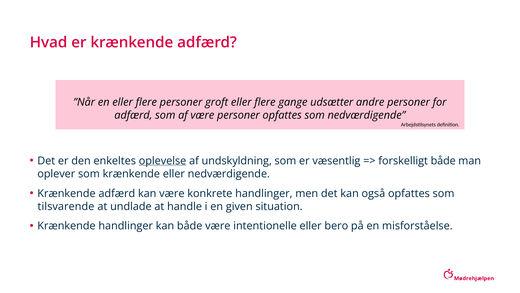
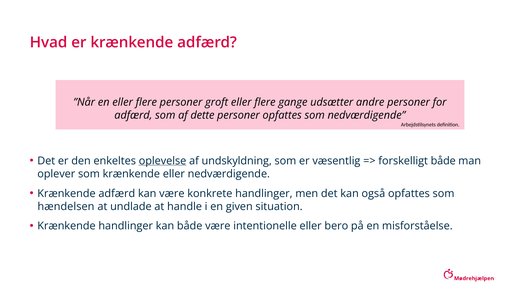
af være: være -> dette (202, 115)
tilsvarende: tilsvarende -> hændelsen (66, 206)
